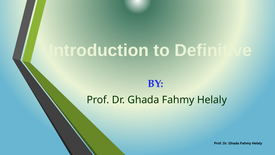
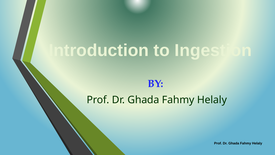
Definitive: Definitive -> Ingestion (213, 50)
